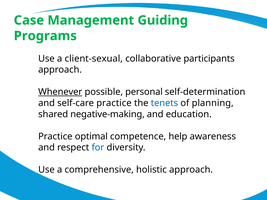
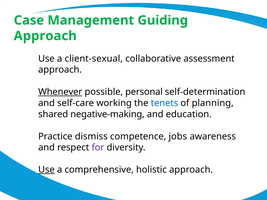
Programs: Programs -> Approach (45, 36)
participants: participants -> assessment (209, 59)
self-care practice: practice -> working (114, 103)
optimal: optimal -> dismiss (91, 137)
help: help -> jobs (178, 137)
for colour: blue -> purple (98, 148)
Use underline: none -> present (46, 170)
